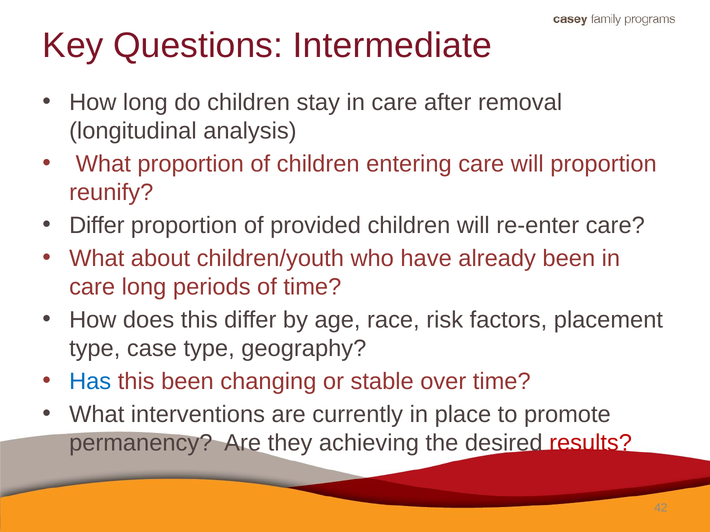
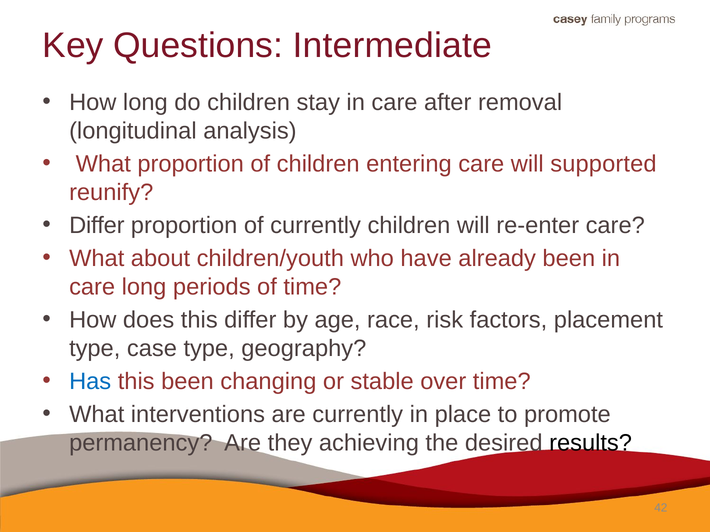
will proportion: proportion -> supported (603, 164)
of provided: provided -> currently (316, 226)
results colour: red -> black (591, 443)
